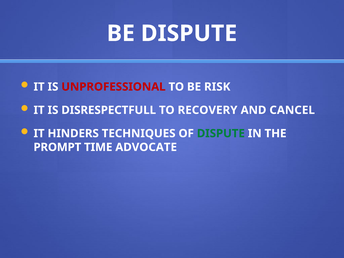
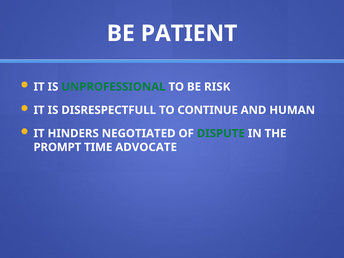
BE DISPUTE: DISPUTE -> PATIENT (189, 33)
UNPROFESSIONAL colour: red -> green (113, 87)
RECOVERY: RECOVERY -> CONTINUE (208, 110)
CANCEL: CANCEL -> HUMAN (292, 110)
TECHNIQUES: TECHNIQUES -> NEGOTIATED (139, 133)
